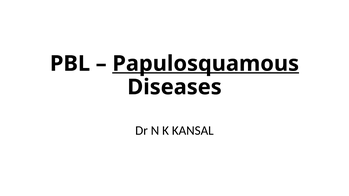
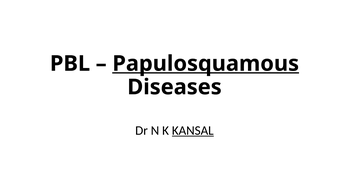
KANSAL underline: none -> present (193, 131)
